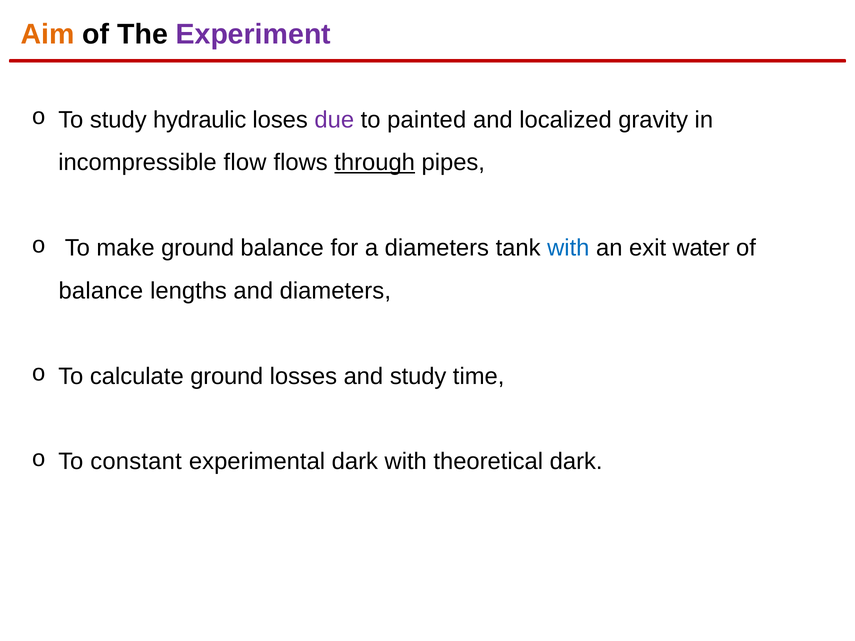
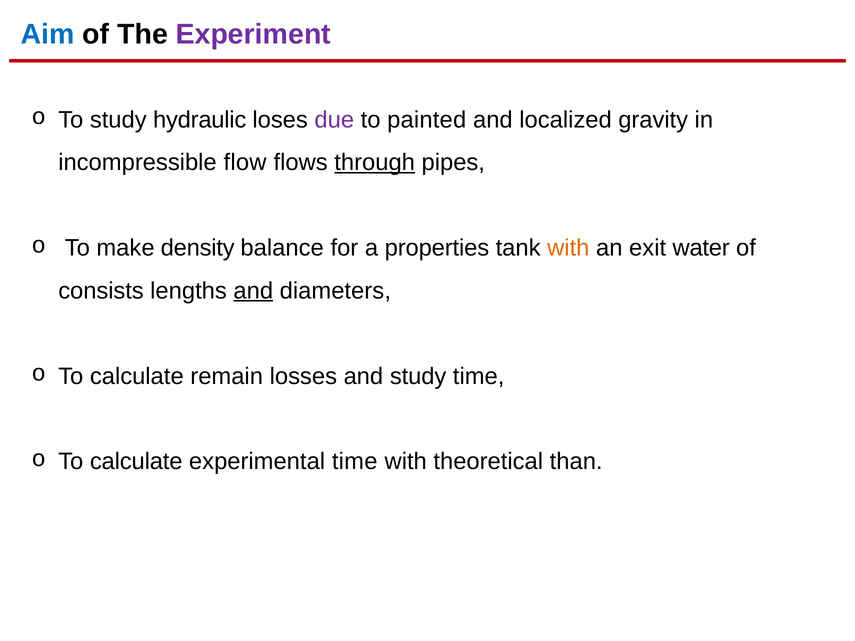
Aim colour: orange -> blue (48, 34)
make ground: ground -> density (198, 248)
a diameters: diameters -> properties (437, 248)
with colour: blue -> orange (568, 248)
balance: balance -> consists (101, 291)
and underline: none -> present (253, 291)
calculate ground: ground -> remain (227, 376)
constant: constant -> calculate (136, 462)
experimental dark: dark -> time (355, 462)
theoretical dark: dark -> than (576, 462)
